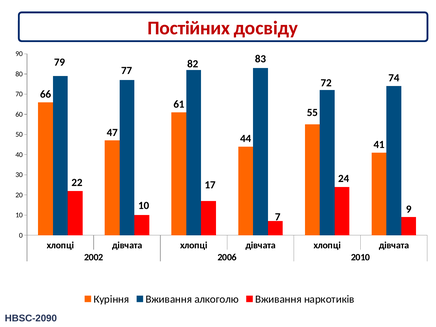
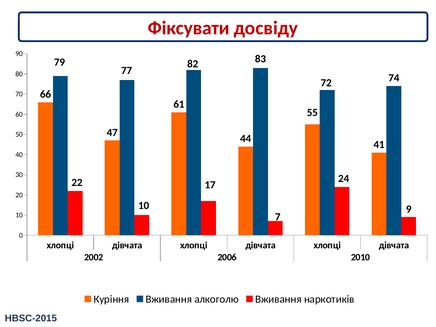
Постійних: Постійних -> Фіксувати (189, 28)
HBSC-2090: HBSC-2090 -> HBSC-2015 (31, 318)
